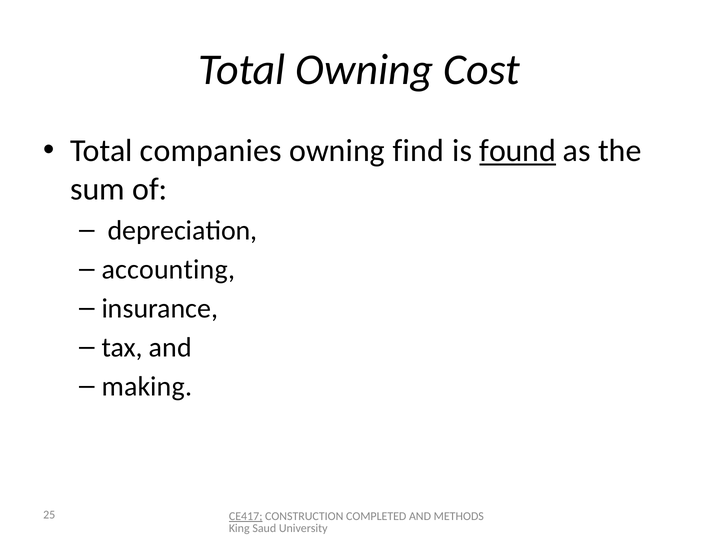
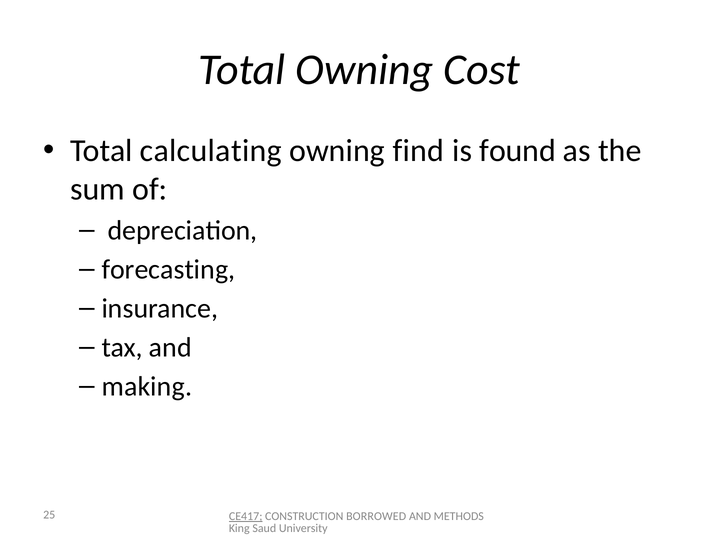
companies: companies -> calculating (211, 151)
found underline: present -> none (518, 151)
accounting: accounting -> forecasting (168, 270)
COMPLETED: COMPLETED -> BORROWED (376, 517)
